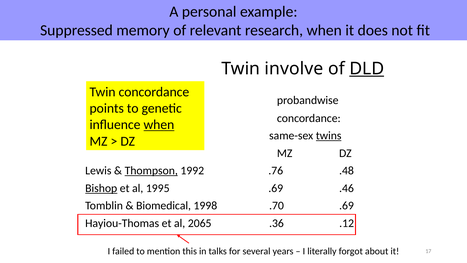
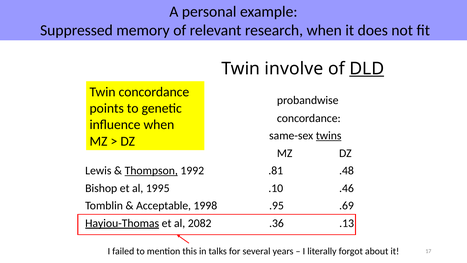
when underline: present -> none (159, 125)
.76: .76 -> .81 (276, 170)
Bishop underline: present -> none (101, 188)
1995 .69: .69 -> .10 (276, 188)
Biomedical: Biomedical -> Acceptable (164, 205)
.70: .70 -> .95 (276, 205)
Hayiou-Thomas underline: none -> present (122, 223)
2065: 2065 -> 2082 (200, 223)
.12: .12 -> .13 (347, 223)
